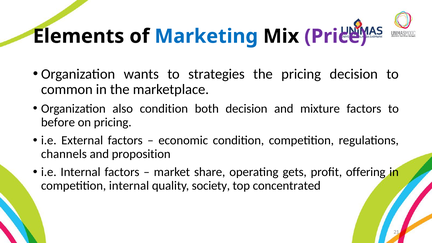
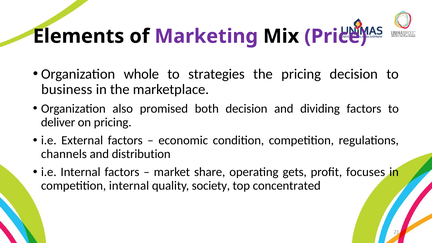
Marketing colour: blue -> purple (206, 36)
wants: wants -> whole (141, 74)
common: common -> business (67, 90)
also condition: condition -> promised (164, 109)
mixture: mixture -> dividing (320, 109)
before: before -> deliver (58, 122)
proposition: proposition -> distribution (141, 154)
offering: offering -> focuses (366, 172)
